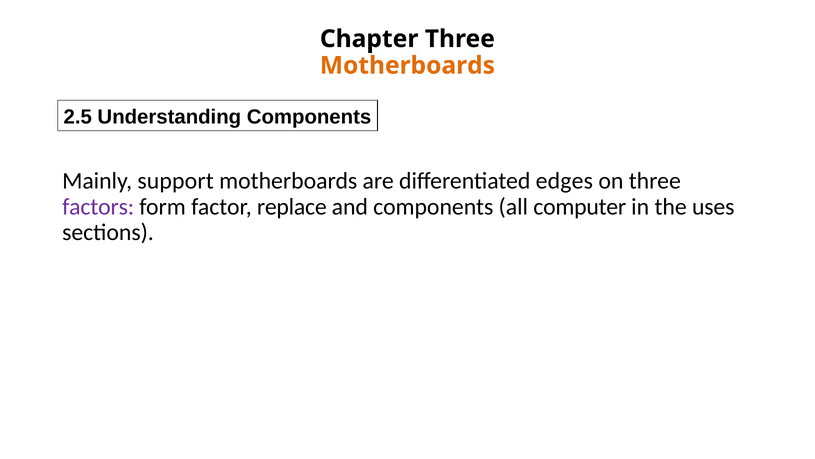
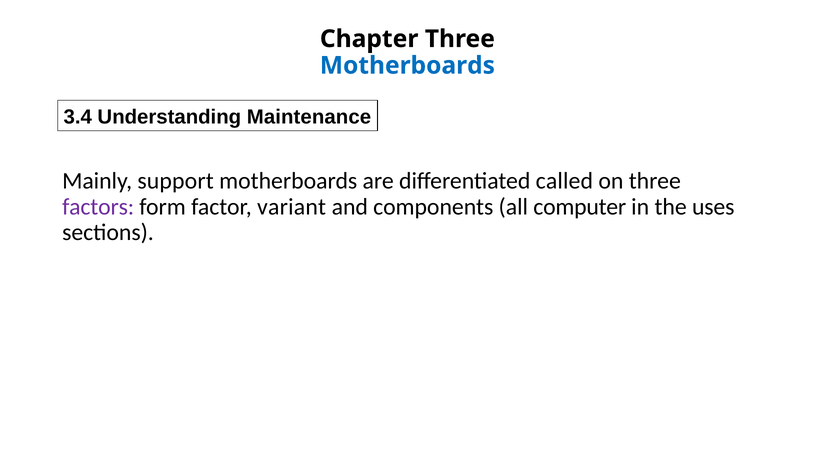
Motherboards colour: orange -> blue (407, 65)
2.5: 2.5 -> 3.4 (78, 117)
Understanding Components: Components -> Maintenance (309, 117)
edges: edges -> called (564, 181)
replace: replace -> variant (292, 206)
